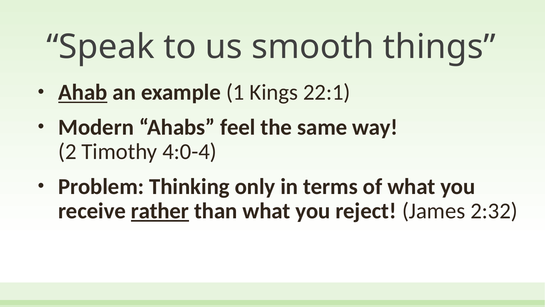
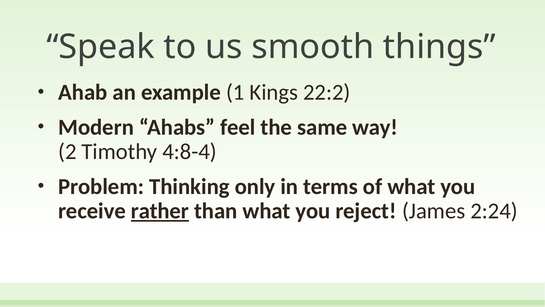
Ahab underline: present -> none (83, 92)
22:1: 22:1 -> 22:2 (327, 92)
4:0-4: 4:0-4 -> 4:8-4 (190, 152)
2:32: 2:32 -> 2:24 (494, 211)
